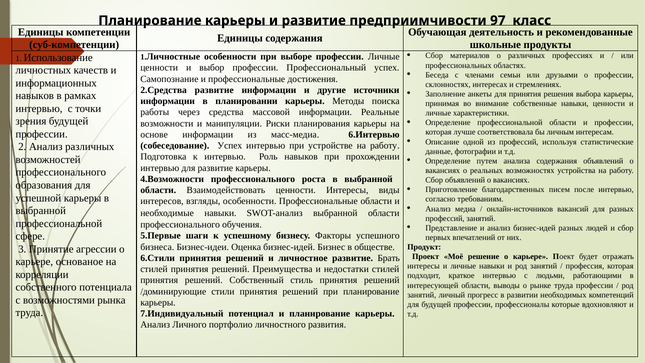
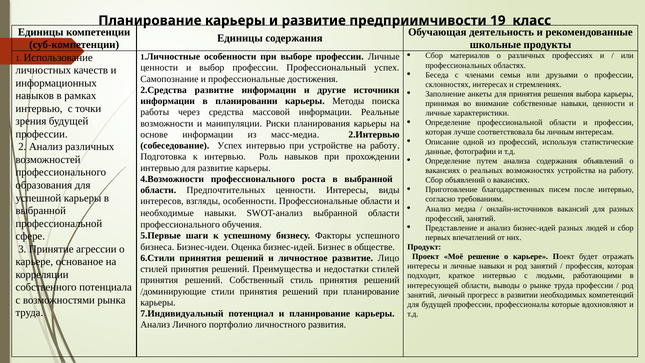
97: 97 -> 19 (498, 21)
6.Интервью: 6.Интервью -> 2.Интервью (374, 134)
Взаимодействовать: Взаимодействовать -> Предпочтительных (226, 190)
Брать: Брать -> Лицо (389, 258)
